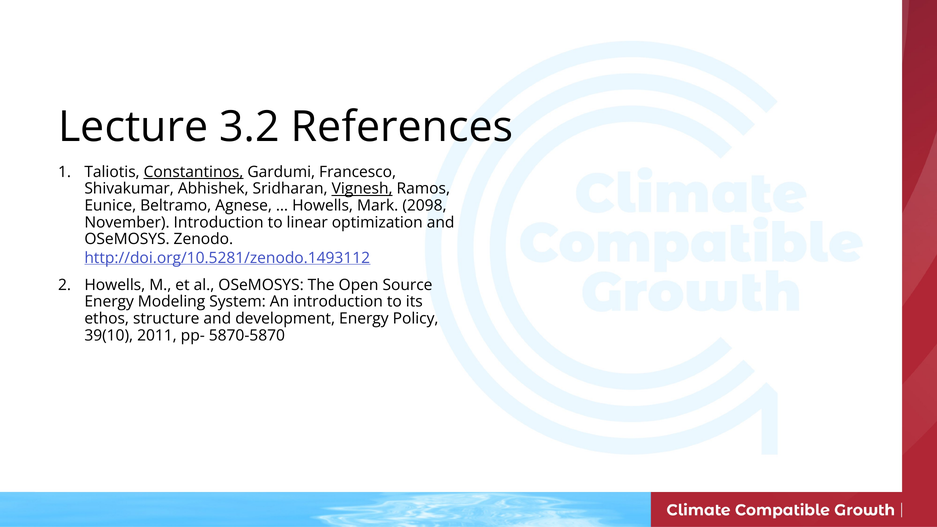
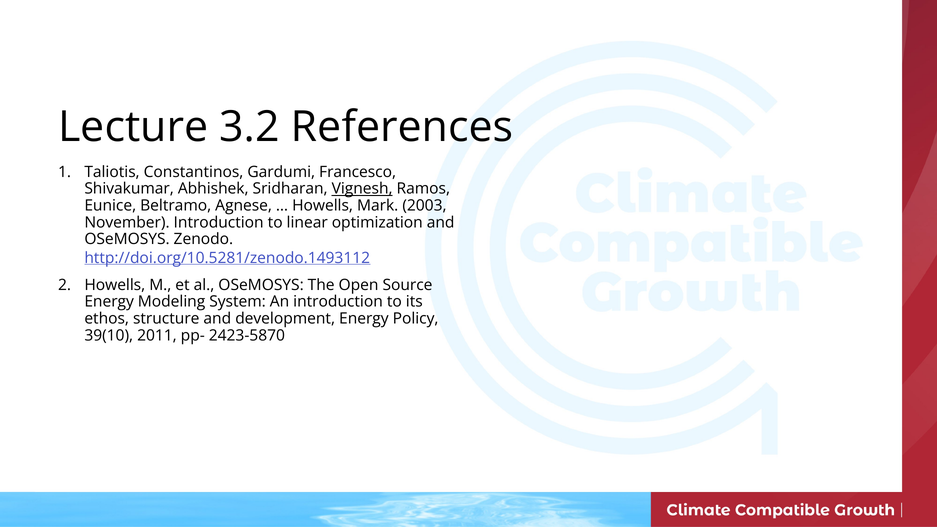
Constantinos underline: present -> none (194, 172)
2098: 2098 -> 2003 (424, 206)
5870-5870: 5870-5870 -> 2423-5870 (247, 336)
